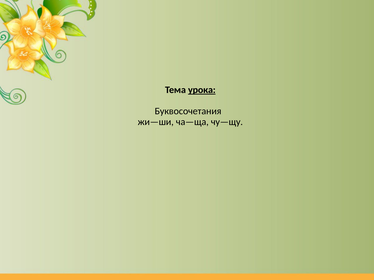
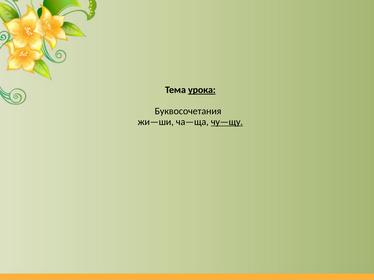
чу—щу underline: none -> present (227, 122)
